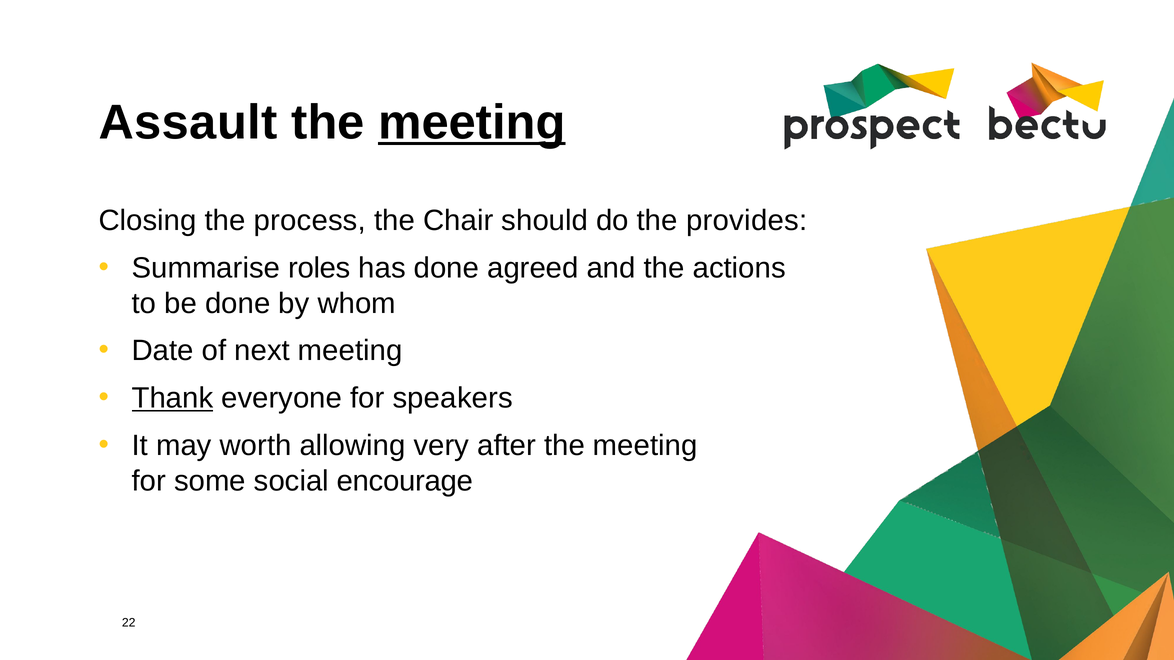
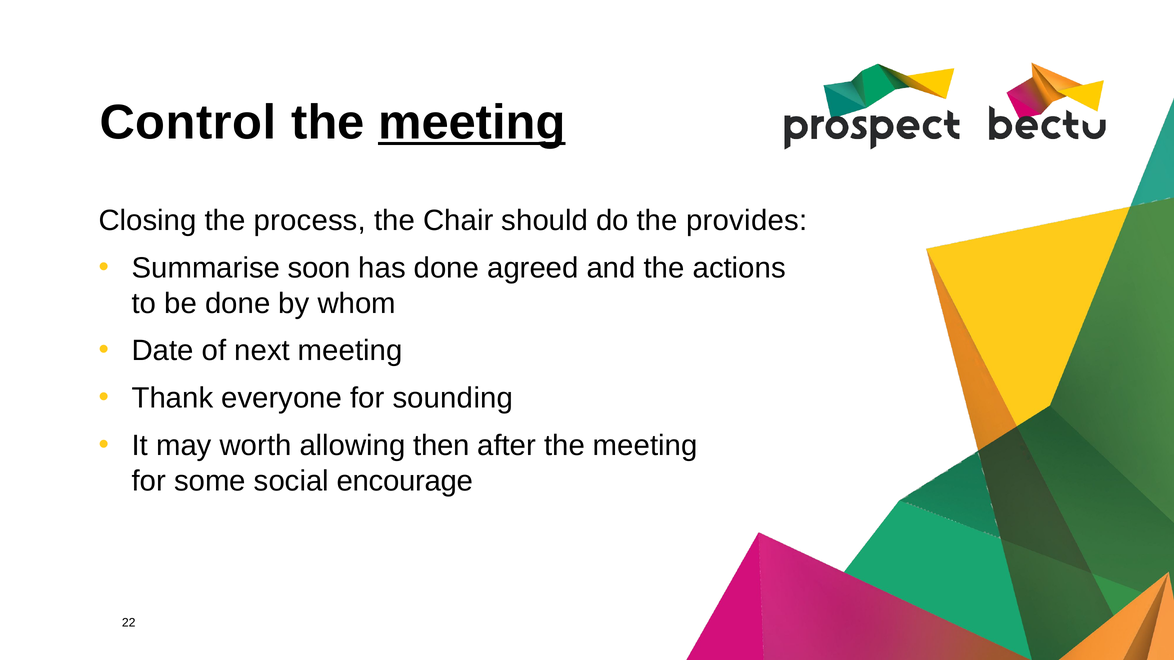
Assault: Assault -> Control (188, 123)
roles: roles -> soon (319, 268)
Thank underline: present -> none (173, 398)
speakers: speakers -> sounding (453, 398)
very: very -> then (442, 446)
